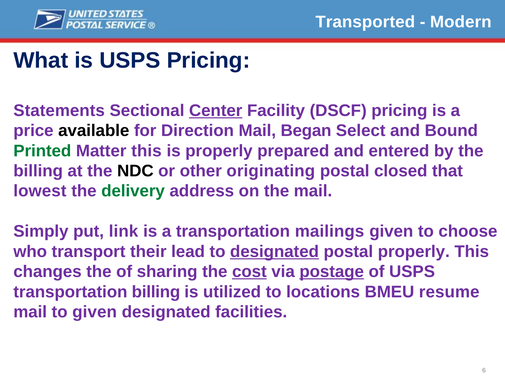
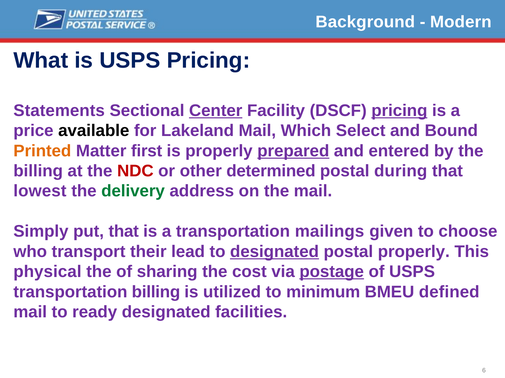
Transported: Transported -> Background (365, 22)
pricing underline: none -> present (399, 111)
Direction: Direction -> Lakeland (198, 131)
Began: Began -> Which (306, 131)
Printed colour: green -> orange (42, 151)
Matter this: this -> first (147, 151)
prepared underline: none -> present (293, 151)
NDC colour: black -> red (135, 171)
originating: originating -> determined (271, 171)
closed: closed -> during (401, 171)
put link: link -> that (124, 232)
changes: changes -> physical (47, 272)
cost underline: present -> none (249, 272)
locations: locations -> minimum (323, 292)
resume: resume -> defined (449, 292)
to given: given -> ready (95, 313)
